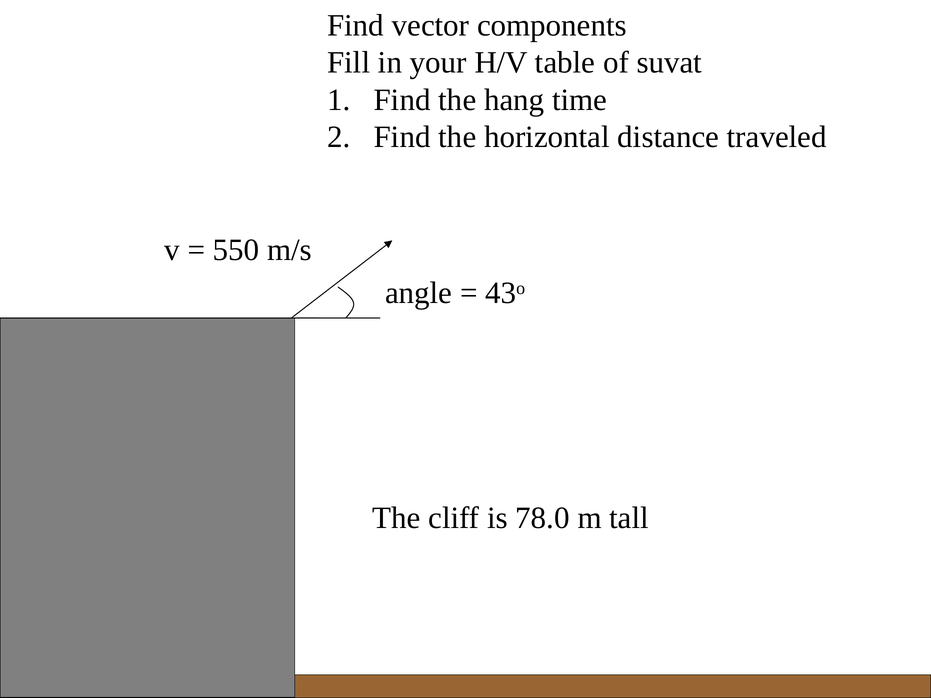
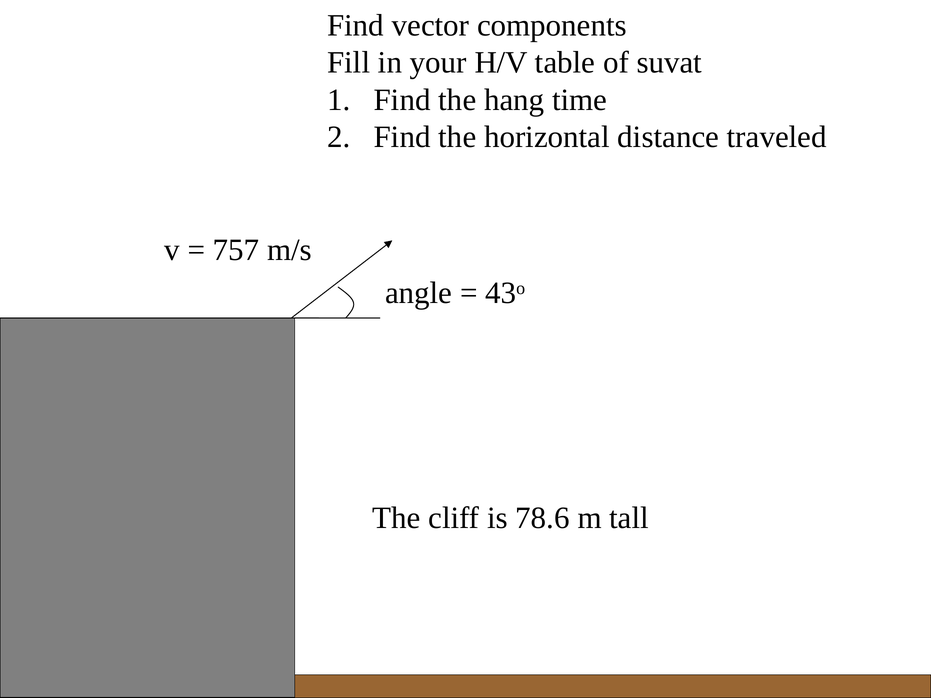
550: 550 -> 757 (236, 250)
78.0: 78.0 -> 78.6 (543, 518)
